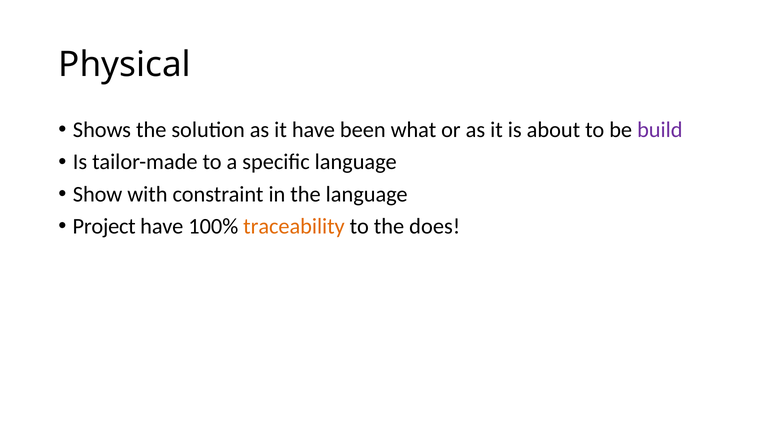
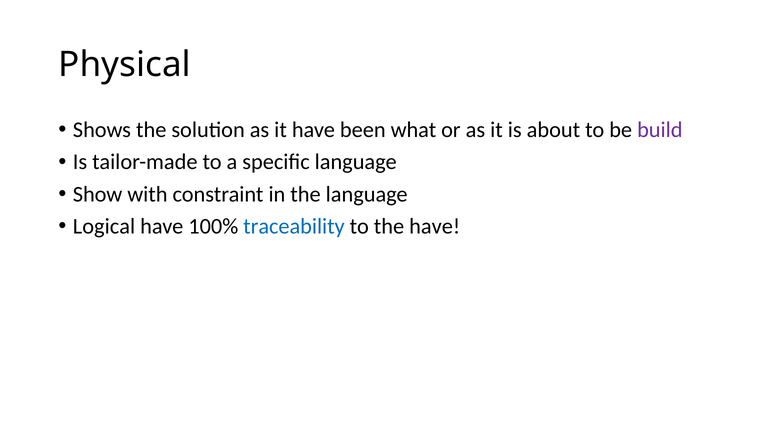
Project: Project -> Logical (104, 226)
traceability colour: orange -> blue (294, 226)
the does: does -> have (435, 226)
